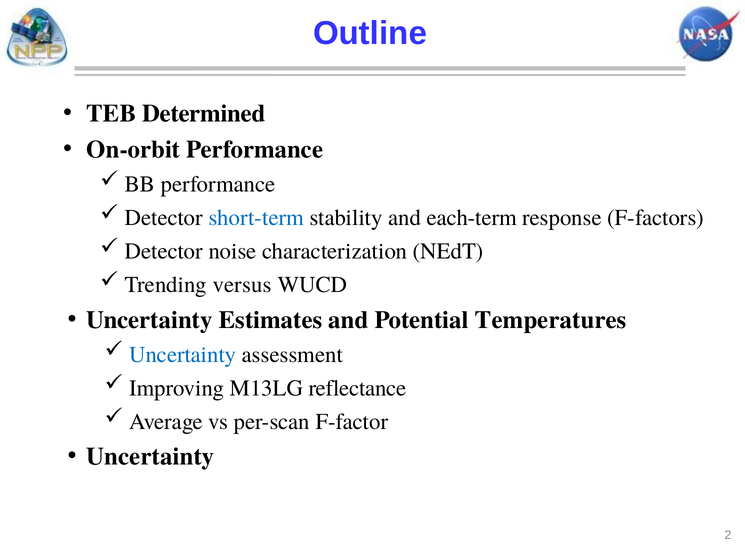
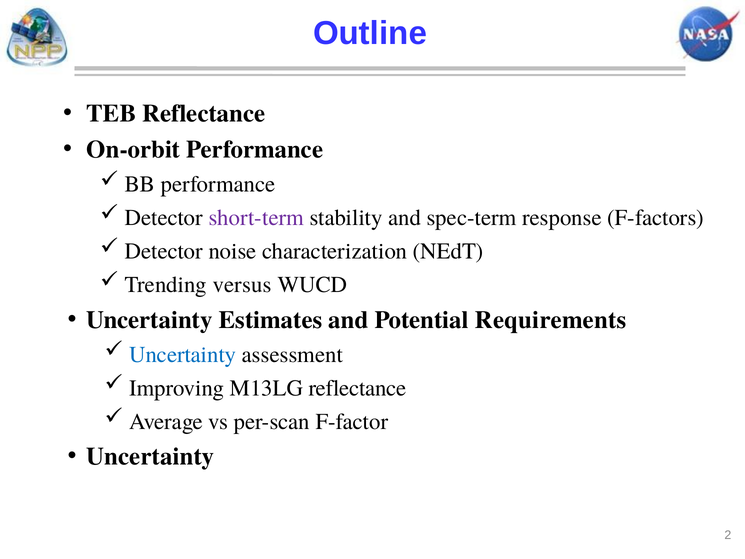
TEB Determined: Determined -> Reflectance (204, 114)
short-term colour: blue -> purple (256, 218)
each-term: each-term -> spec-term (472, 218)
Temperatures: Temperatures -> Requirements (551, 320)
